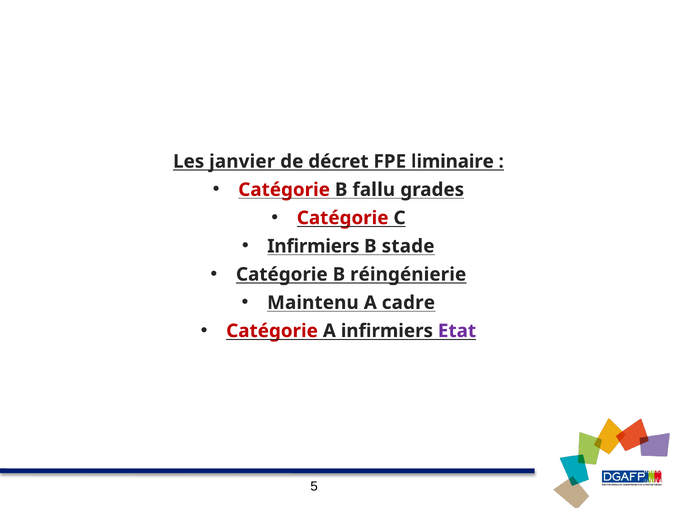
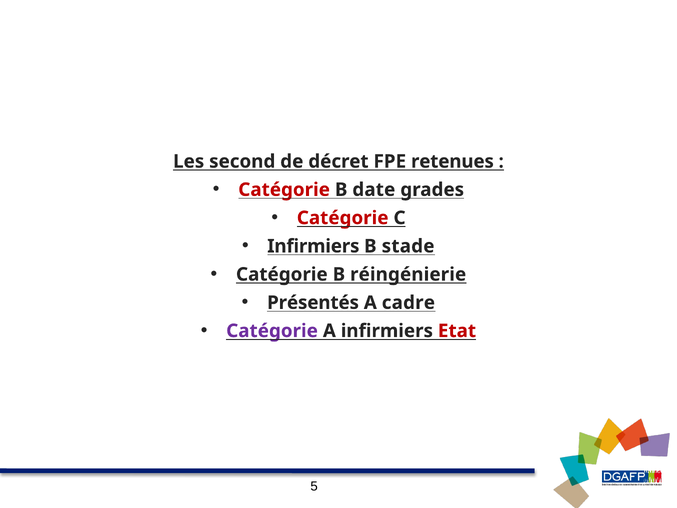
janvier: janvier -> second (242, 161)
liminaire: liminaire -> retenues (452, 161)
fallu: fallu -> date (374, 190)
Maintenu: Maintenu -> Présentés (313, 303)
Catégorie colour: red -> purple (272, 331)
Etat colour: purple -> red (457, 331)
